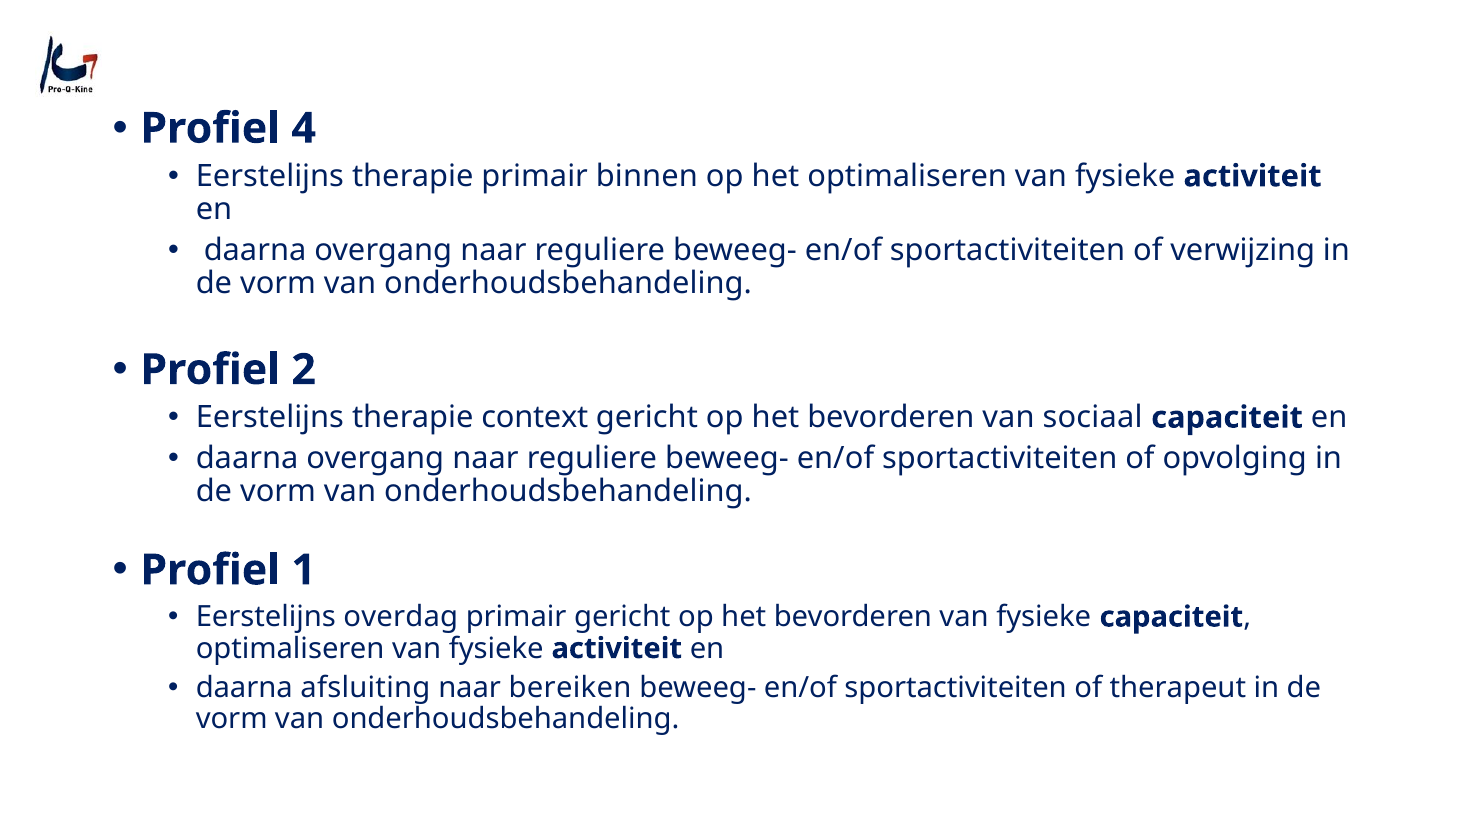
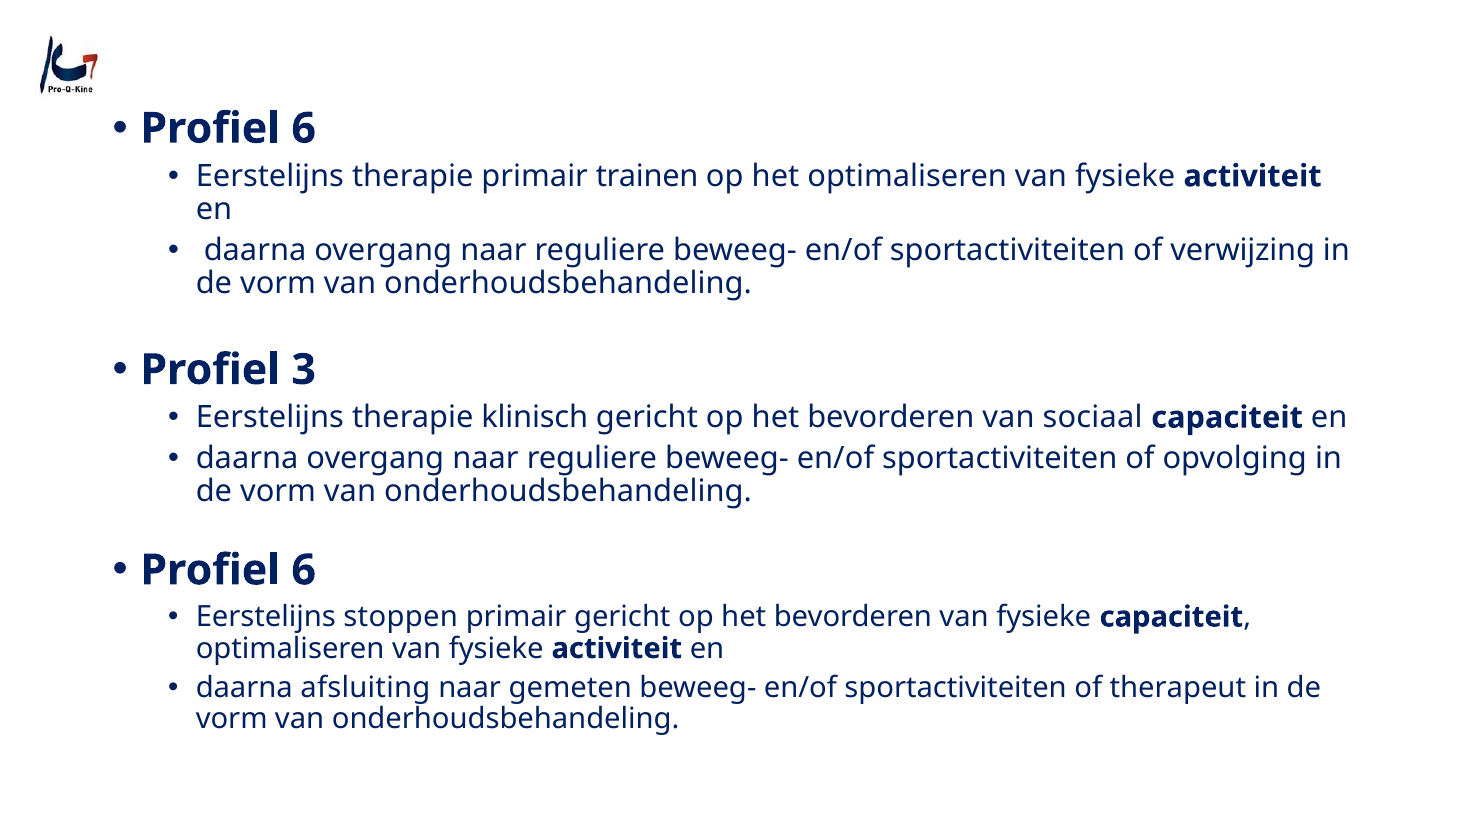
4: 4 -> 6 (304, 129)
binnen: binnen -> trainen (647, 176)
2: 2 -> 3 (304, 370)
context: context -> klinisch (535, 418)
1: 1 -> 6 (304, 570)
overdag: overdag -> stoppen (401, 617)
bereiken: bereiken -> gemeten (570, 688)
